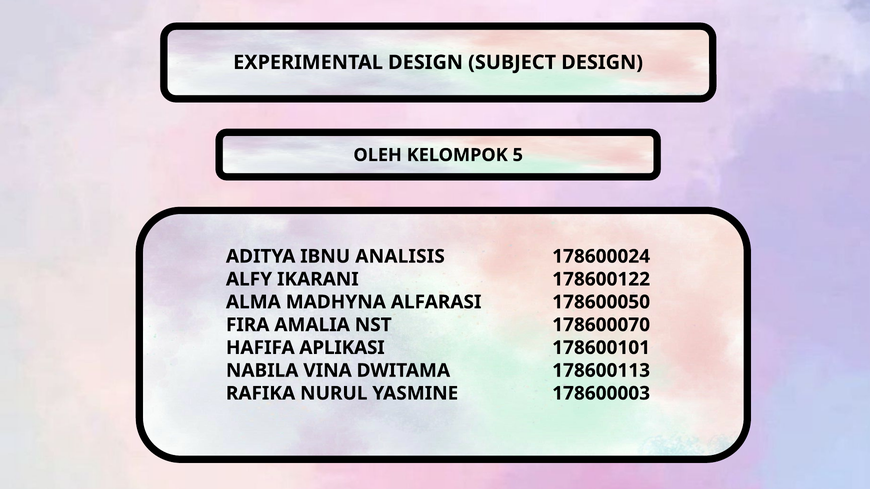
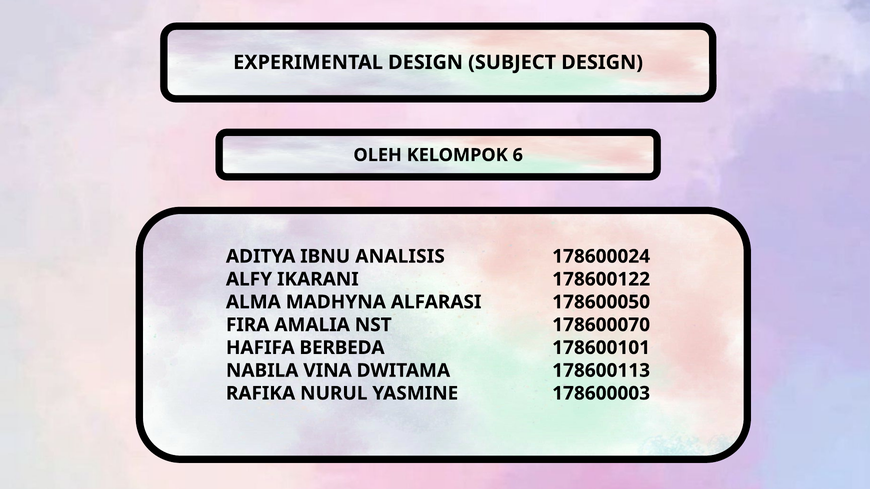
5: 5 -> 6 (518, 155)
APLIKASI: APLIKASI -> BERBEDA (342, 348)
